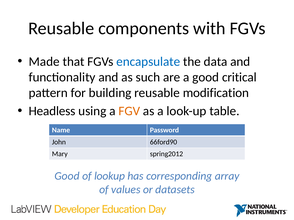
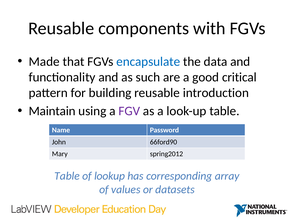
modification: modification -> introduction (216, 93)
Headless: Headless -> Maintain (52, 111)
FGV colour: orange -> purple (129, 111)
Good: Good -> Table (67, 176)
